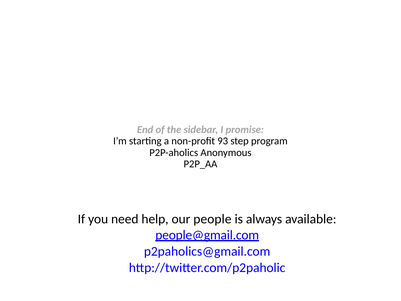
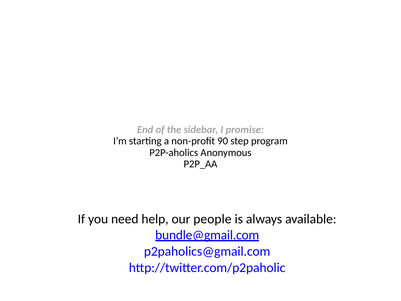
93: 93 -> 90 (223, 141)
people@gmail.com: people@gmail.com -> bundle@gmail.com (207, 235)
